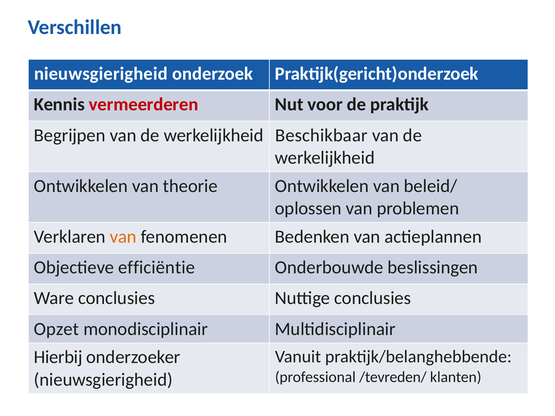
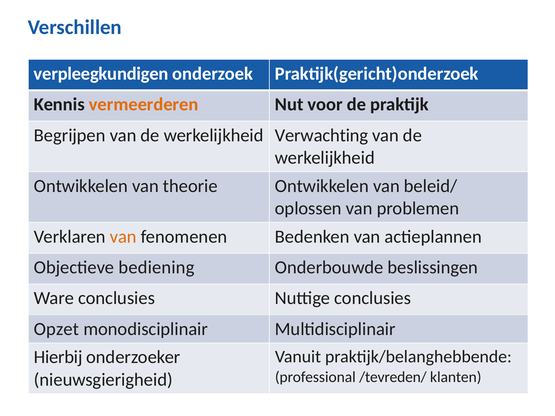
nieuwsgierigheid: nieuwsgierigheid -> verpleegkundigen (101, 74)
vermeerderen colour: red -> orange (144, 105)
Beschikbaar: Beschikbaar -> Verwachting (322, 135)
efficiëntie: efficiëntie -> bediening (157, 268)
